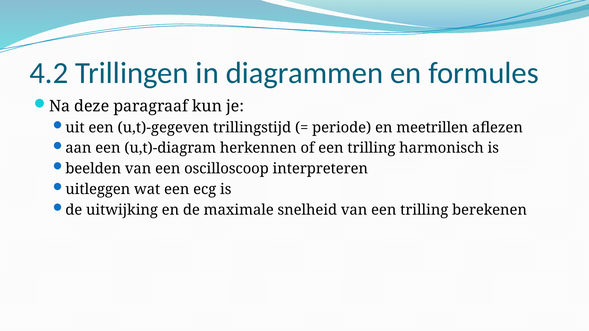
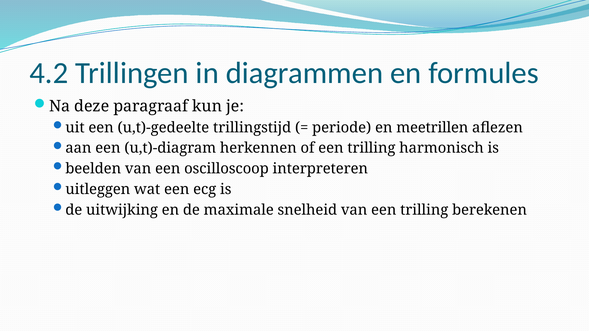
u,t)-gegeven: u,t)-gegeven -> u,t)-gedeelte (163, 128)
